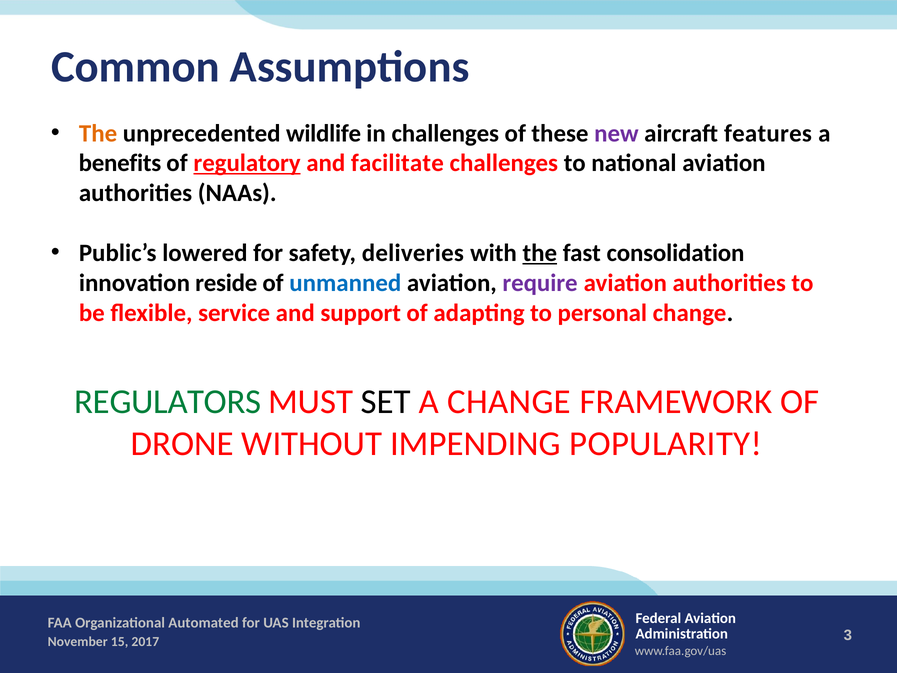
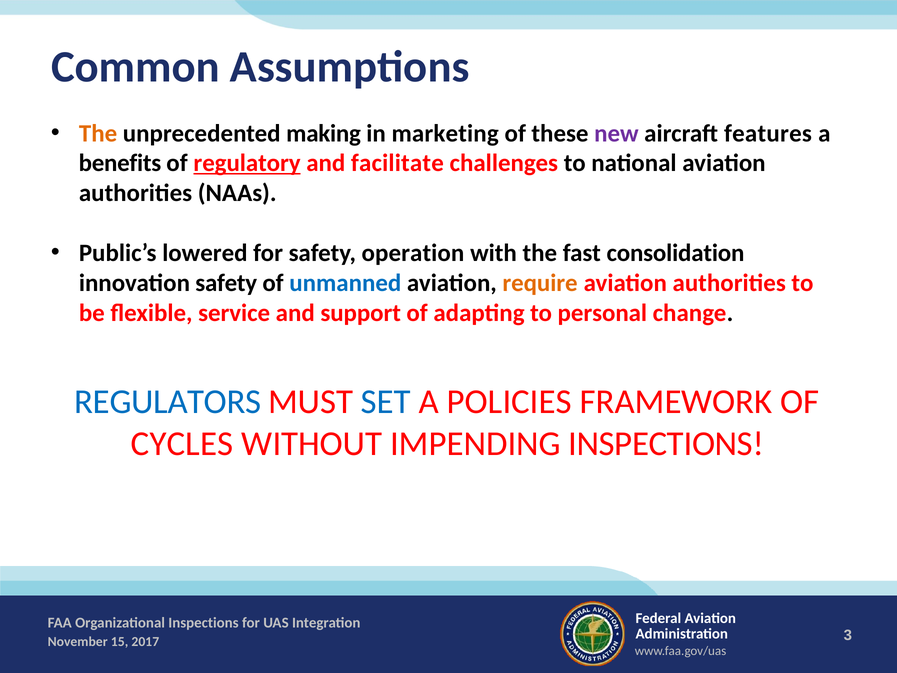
wildlife: wildlife -> making (324, 133)
in challenges: challenges -> marketing (445, 133)
deliveries: deliveries -> operation (413, 253)
the underline: present -> none (540, 253)
innovation reside: reside -> safety (226, 283)
require colour: purple -> orange (540, 283)
REGULATORS colour: green -> blue (168, 402)
SET colour: black -> blue (386, 402)
A CHANGE: CHANGE -> POLICIES (509, 402)
DRONE: DRONE -> CYCLES (182, 444)
IMPENDING POPULARITY: POPULARITY -> INSPECTIONS (666, 444)
Automated: Automated -> Inspections (204, 623)
